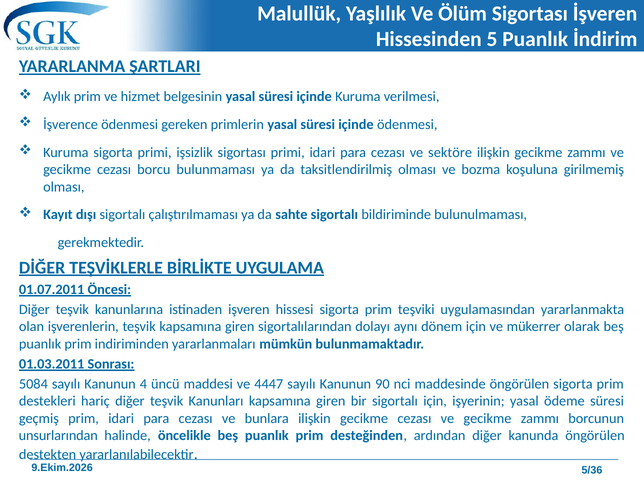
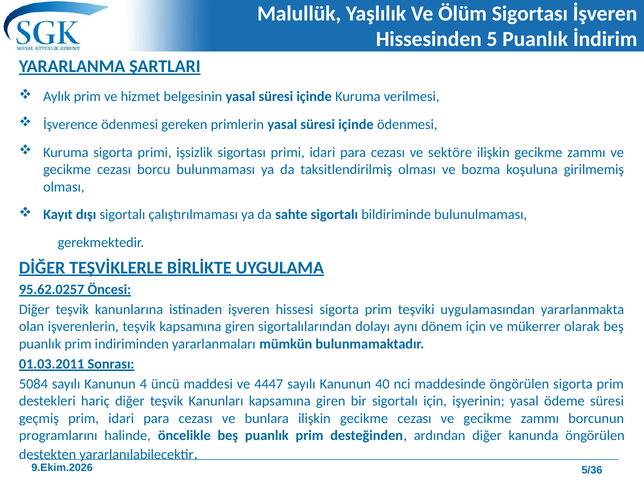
01.07.2011: 01.07.2011 -> 95.62.0257 (52, 290)
90: 90 -> 40 (382, 384)
unsurlarından: unsurlarından -> programlarını (58, 435)
